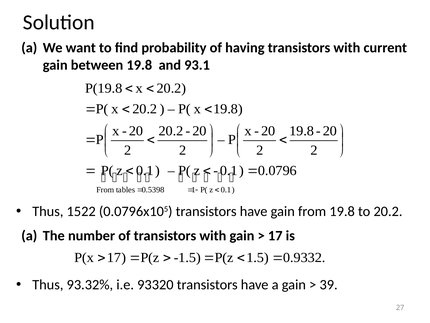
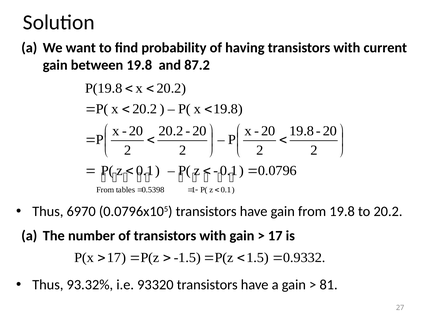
93.1: 93.1 -> 87.2 (197, 65)
1522: 1522 -> 6970 (81, 211)
39: 39 -> 81 (329, 284)
